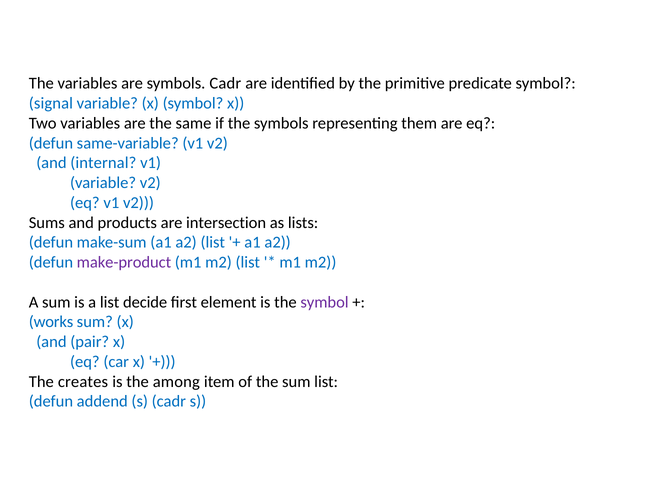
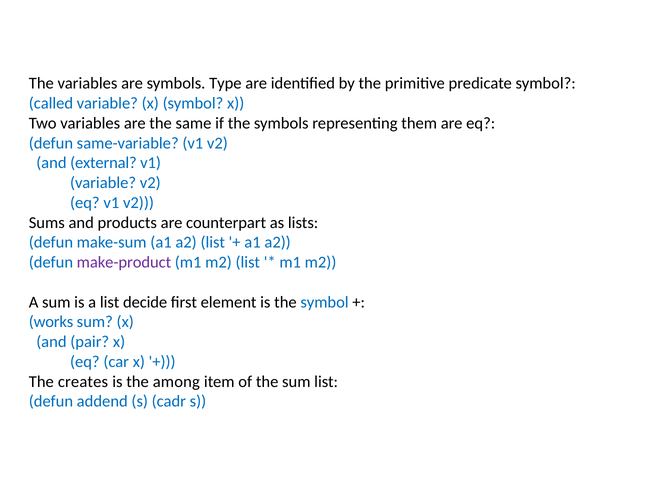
symbols Cadr: Cadr -> Type (225, 83)
signal: signal -> called (51, 103)
internal: internal -> external (103, 163)
intersection: intersection -> counterpart (226, 223)
symbol colour: purple -> blue (325, 302)
